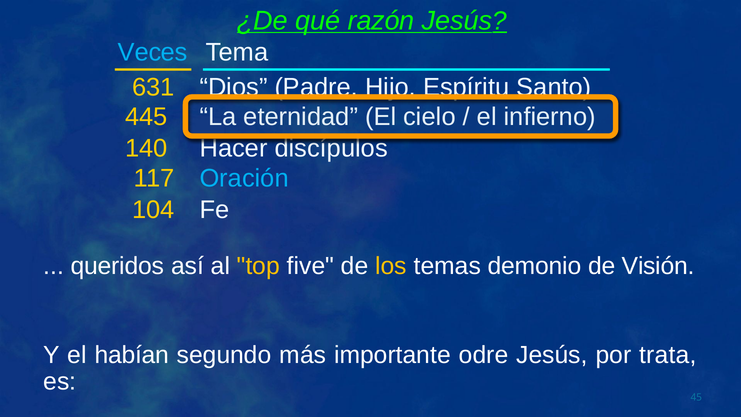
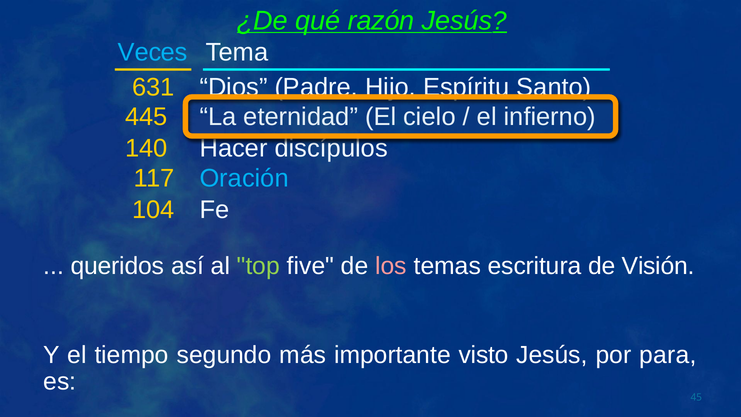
top colour: yellow -> light green (258, 266)
los colour: yellow -> pink (391, 266)
demonio: demonio -> escritura (535, 266)
habían: habían -> tiempo (132, 355)
odre: odre -> visto (484, 355)
trata: trata -> para (668, 355)
